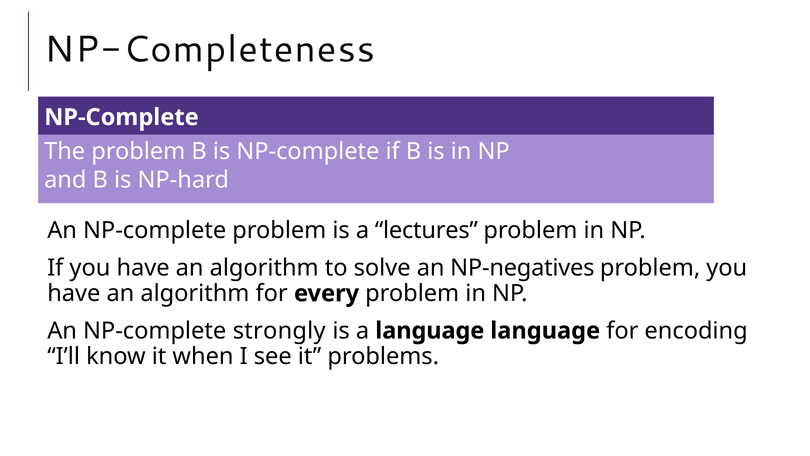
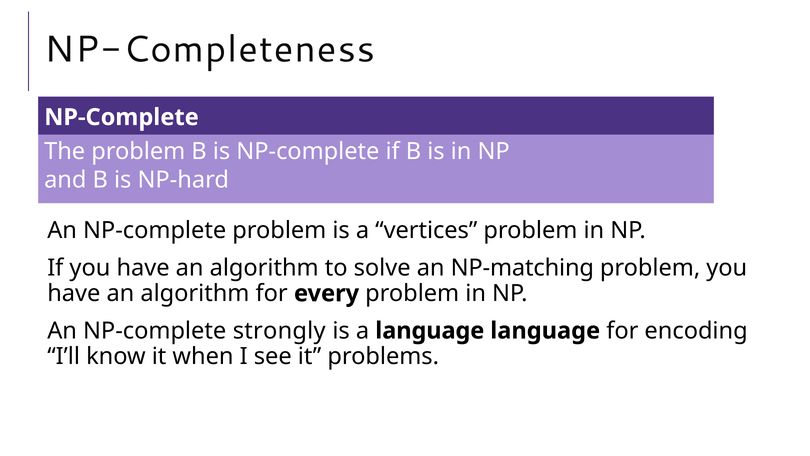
lectures: lectures -> vertices (426, 230)
NP-negatives: NP-negatives -> NP-matching (522, 268)
